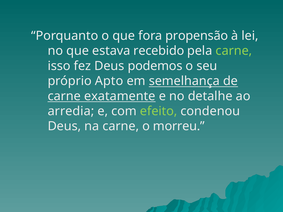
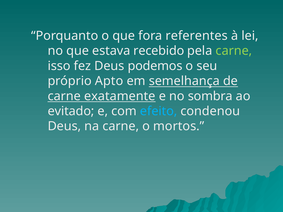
propensão: propensão -> referentes (197, 36)
detalhe: detalhe -> sombra (210, 96)
arredia: arredia -> evitado (71, 111)
efeito colour: light green -> light blue (159, 111)
morreu: morreu -> mortos (179, 126)
